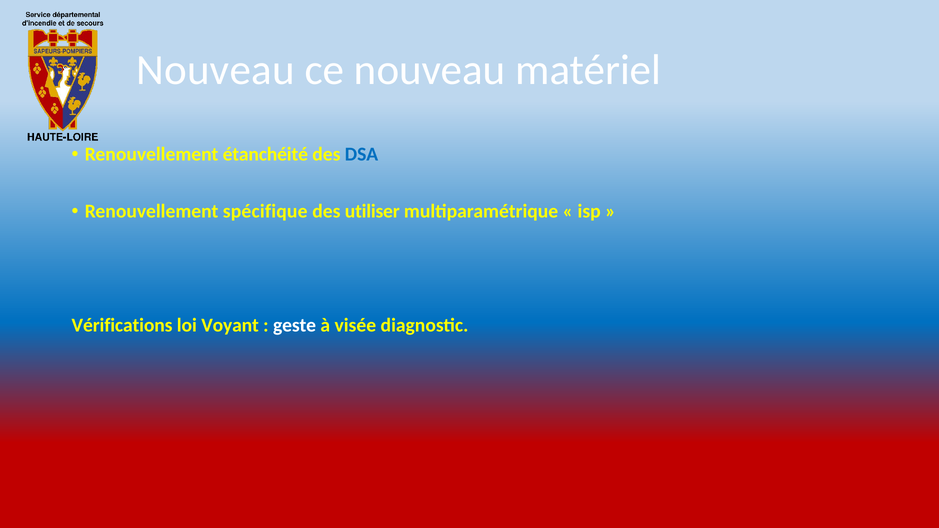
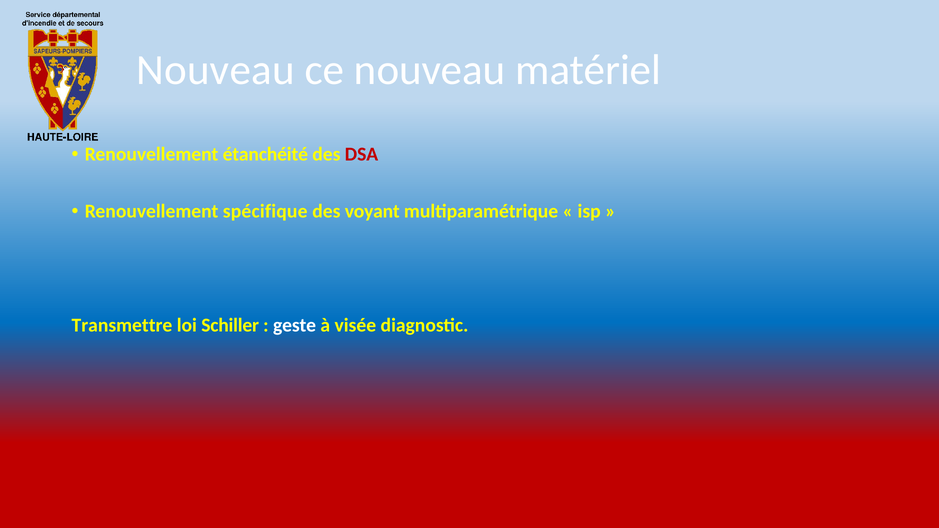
DSA colour: blue -> red (362, 155)
utiliser: utiliser -> voyant (372, 212)
Vérifications: Vérifications -> Transmettre (122, 325)
Voyant: Voyant -> Schiller (230, 325)
